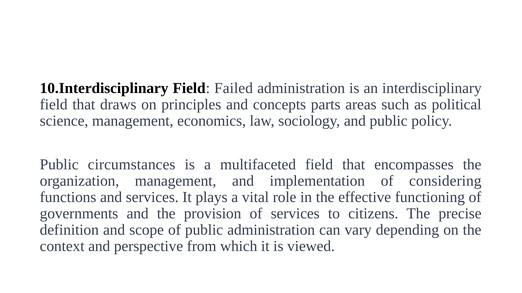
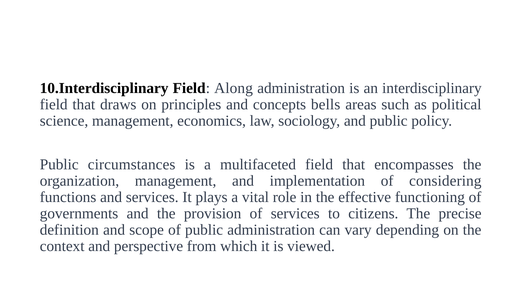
Failed: Failed -> Along (234, 88)
parts: parts -> bells (326, 105)
